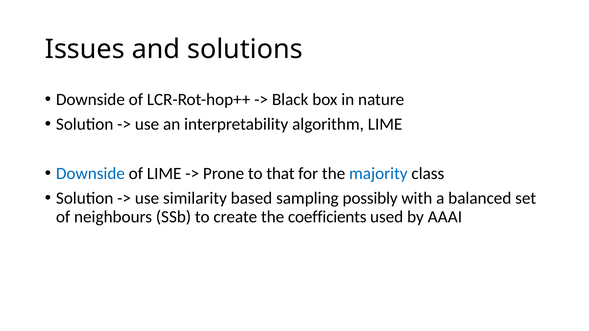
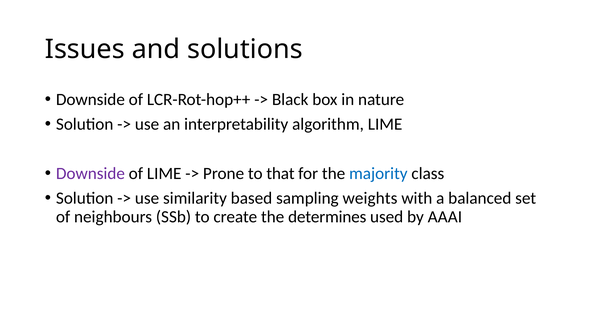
Downside colour: blue -> purple (90, 174)
possibly: possibly -> weights (370, 198)
coefficients: coefficients -> determines (327, 217)
